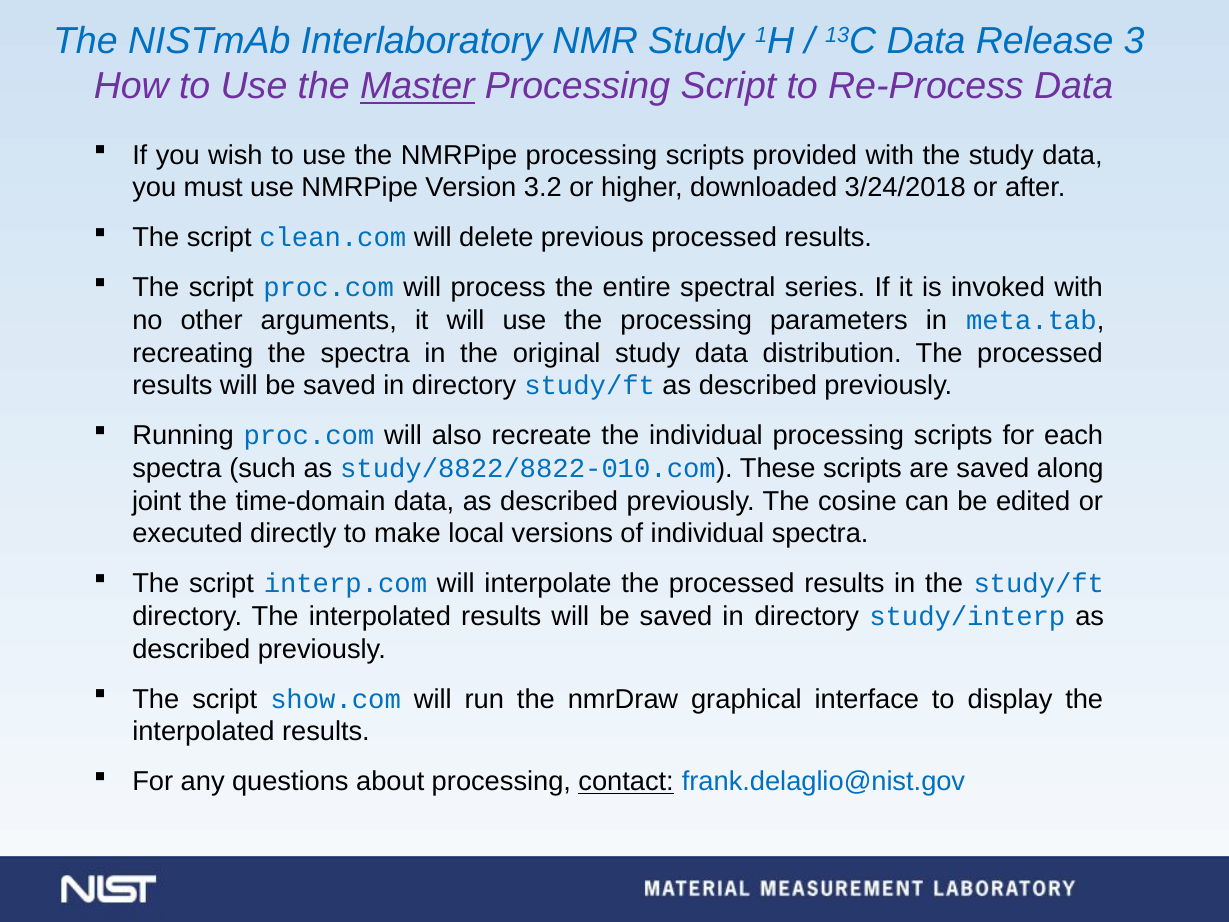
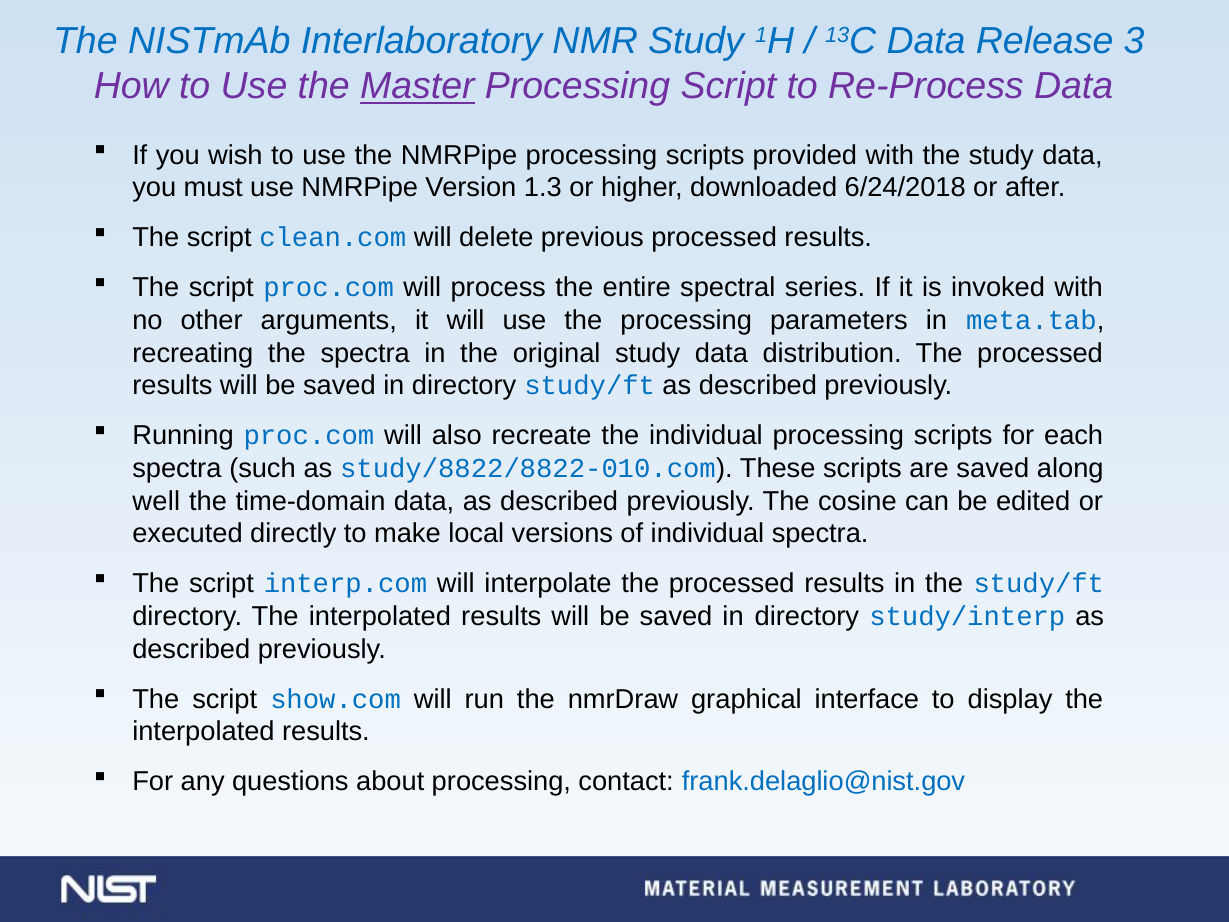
3.2: 3.2 -> 1.3 (543, 188)
3/24/2018: 3/24/2018 -> 6/24/2018 (905, 188)
joint: joint -> well (156, 501)
contact underline: present -> none (626, 782)
